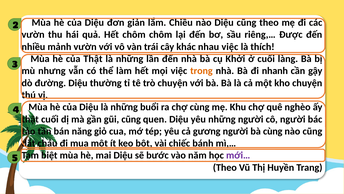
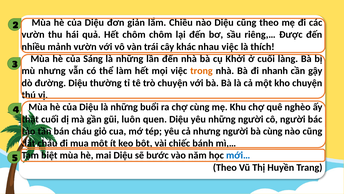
của Thật: Thật -> Sáng (93, 59)
gũi cũng: cũng -> luôn (131, 119)
bán năng: năng -> cháu (82, 131)
cả gương: gương -> nhưng (207, 131)
mới… colour: purple -> blue (238, 155)
